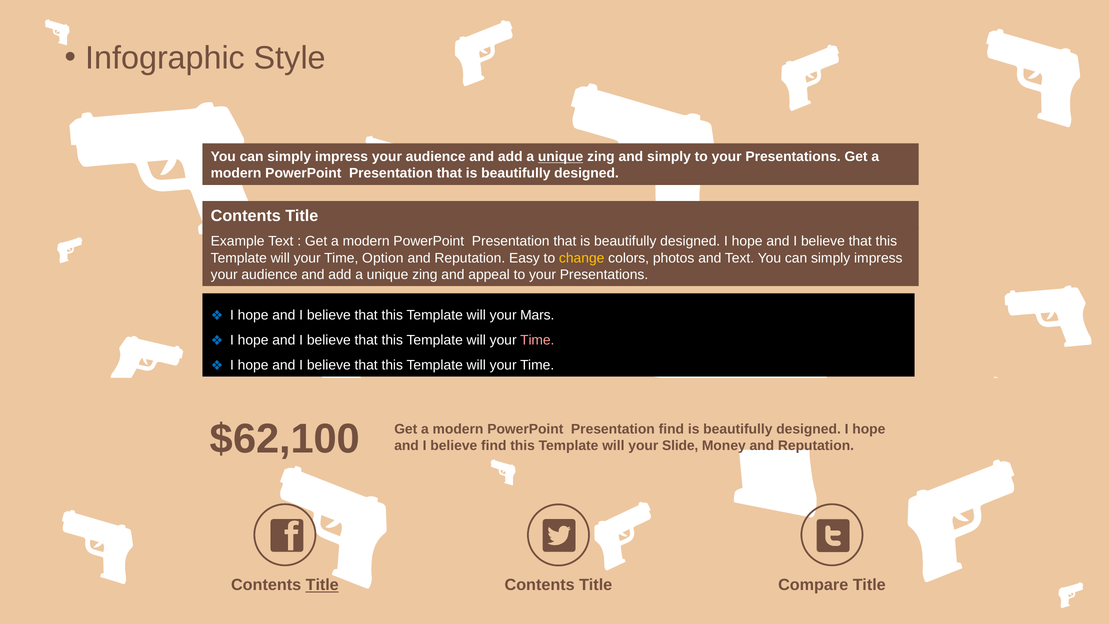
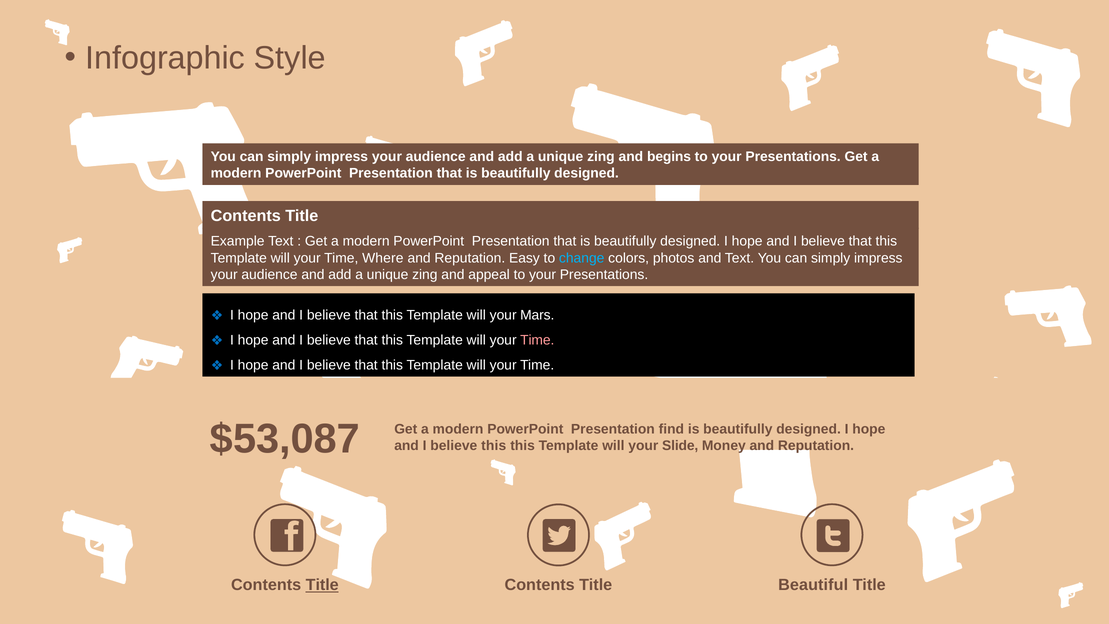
unique underline: present -> none (561, 157)
and simply: simply -> begins (669, 157)
Option: Option -> Where (383, 258)
change colour: yellow -> light blue (582, 258)
$62,100: $62,100 -> $53,087 (285, 439)
believe find: find -> this (494, 445)
Compare: Compare -> Beautiful (813, 585)
